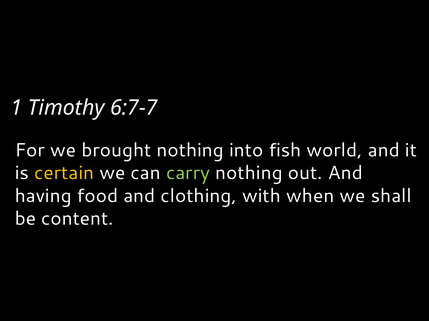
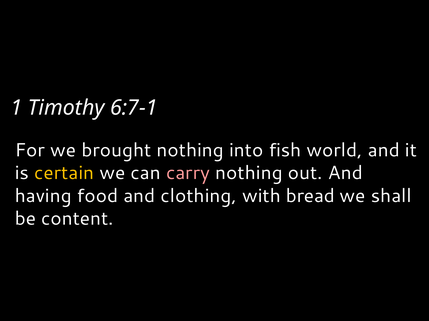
6:7-7: 6:7-7 -> 6:7-1 (134, 108)
carry colour: light green -> pink (188, 173)
when: when -> bread (310, 196)
